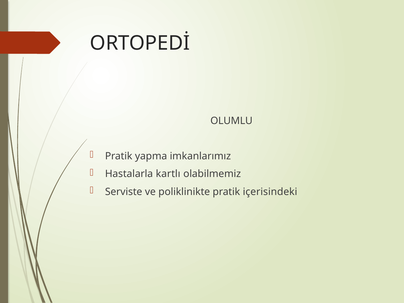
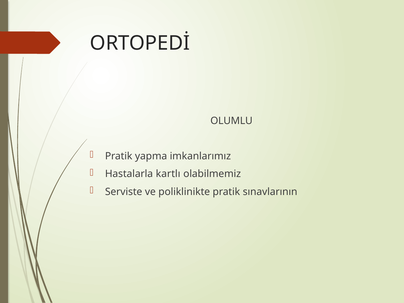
içerisindeki: içerisindeki -> sınavlarının (270, 192)
